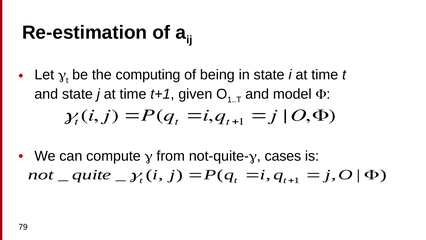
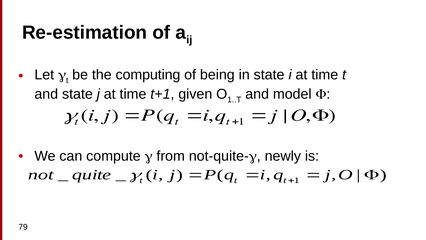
cases: cases -> newly (283, 156)
